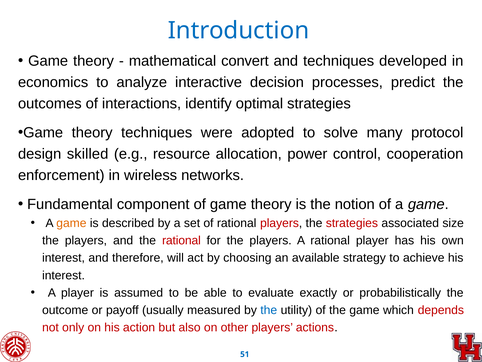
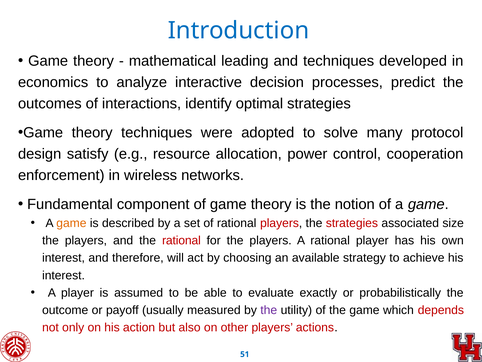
convert: convert -> leading (245, 61)
skilled: skilled -> satisfy (88, 154)
the colour: blue -> purple (269, 310)
